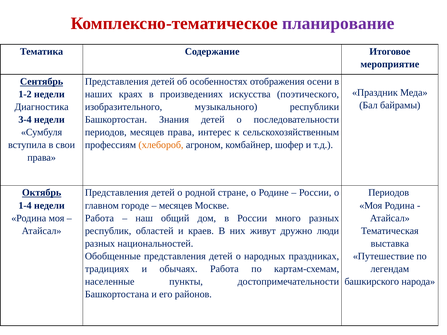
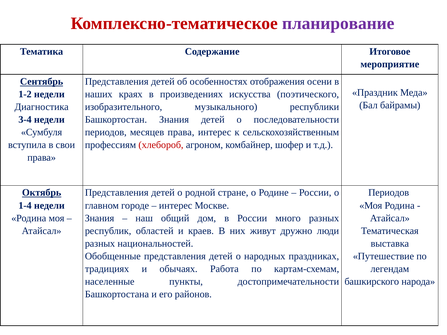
хлебороб colour: orange -> red (161, 145)
месяцев: месяцев -> интерес (176, 206)
Работа: Работа -> Знания (99, 218)
